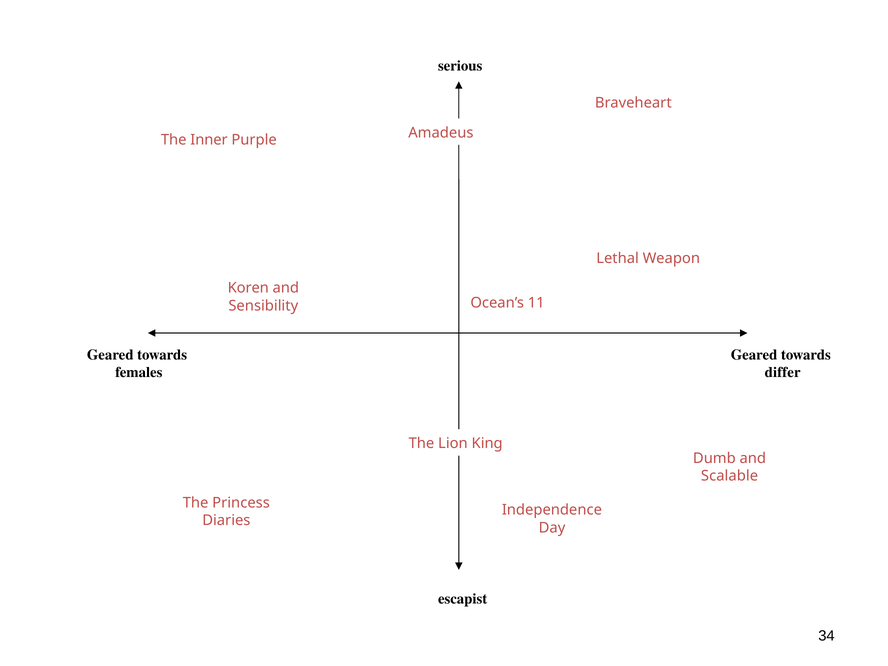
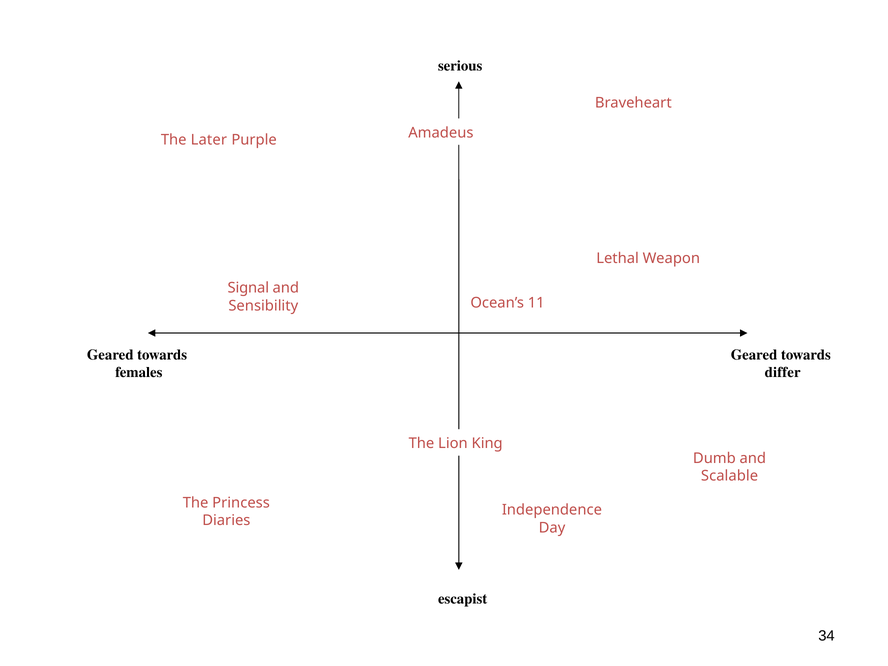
Inner: Inner -> Later (209, 140)
Koren: Koren -> Signal (248, 288)
